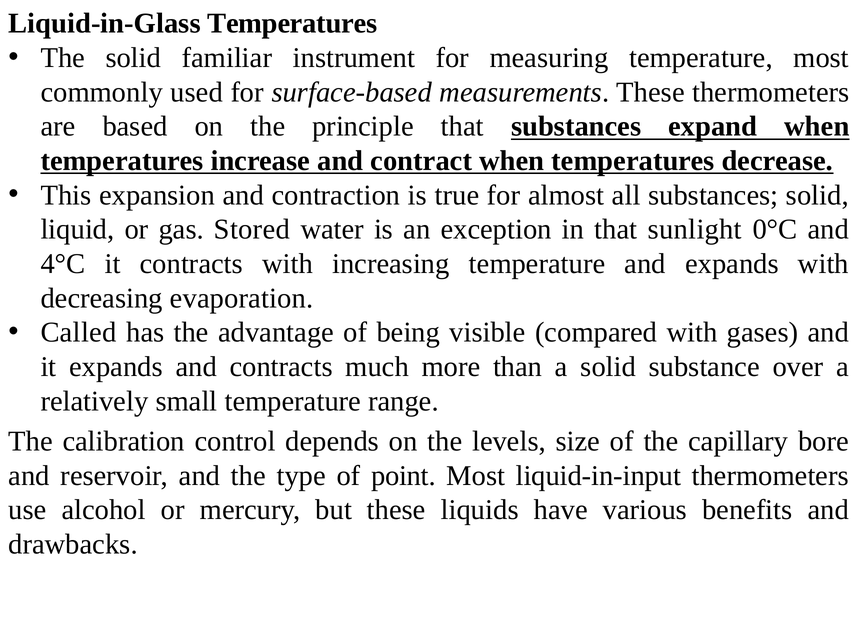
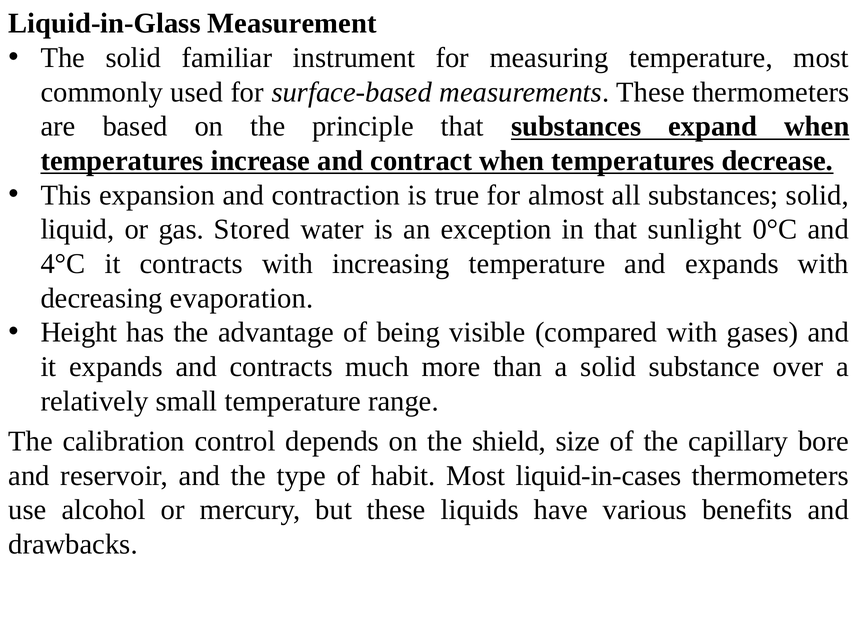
Liquid-in-Glass Temperatures: Temperatures -> Measurement (292, 23)
Called: Called -> Height (79, 332)
levels: levels -> shield (509, 441)
point: point -> habit (403, 475)
liquid-in-input: liquid-in-input -> liquid-in-cases (598, 475)
